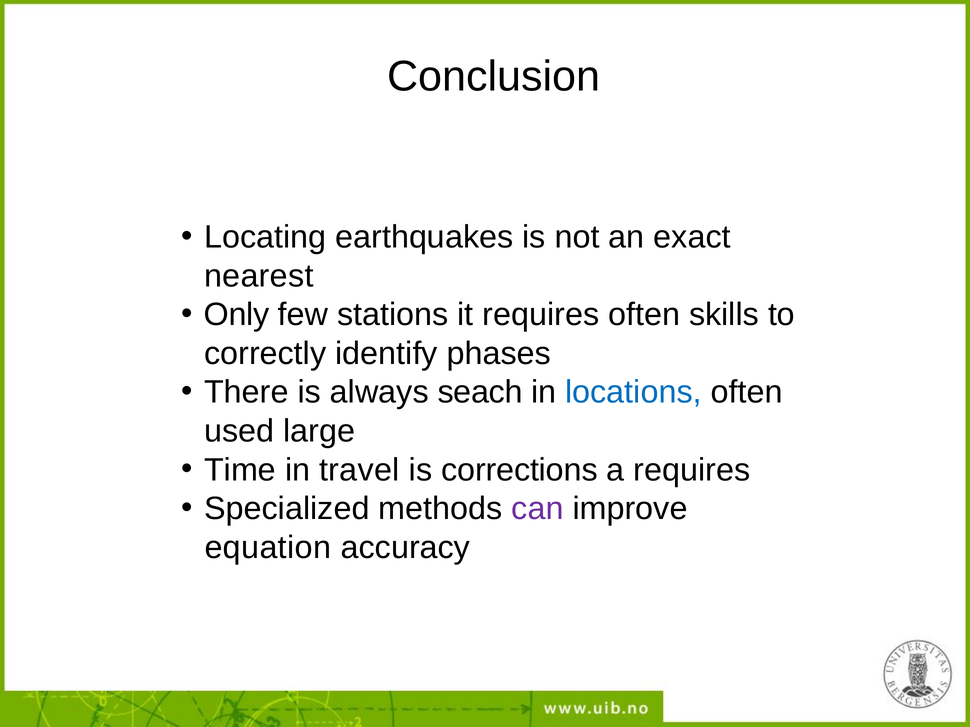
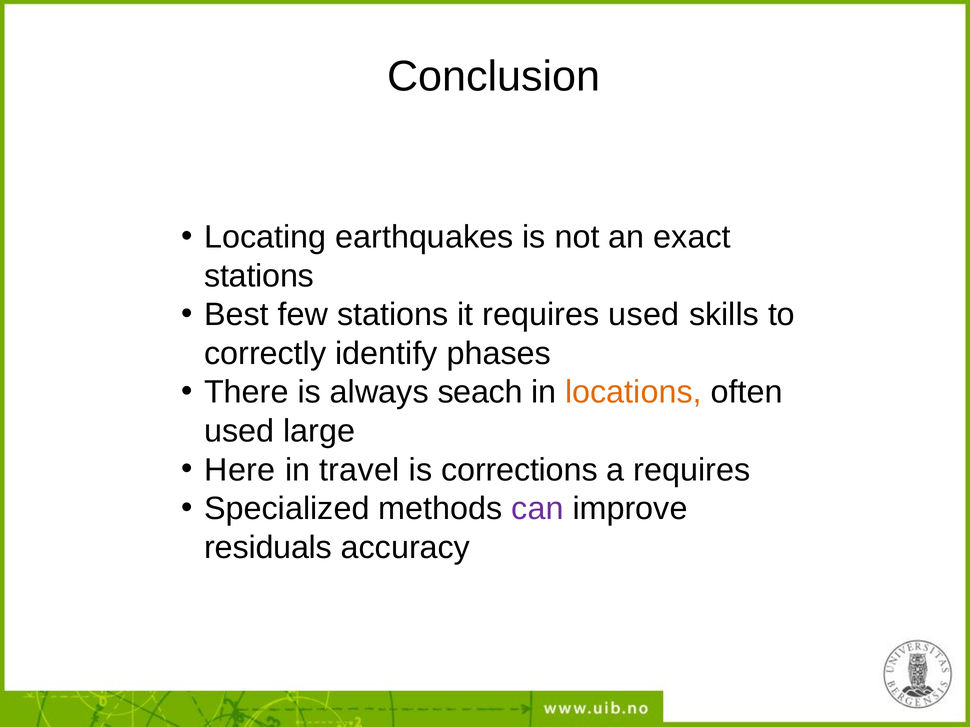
nearest: nearest -> stations (259, 276)
Only: Only -> Best (237, 315)
requires often: often -> used (644, 315)
locations colour: blue -> orange (633, 393)
Time: Time -> Here (240, 470)
equation: equation -> residuals (268, 548)
